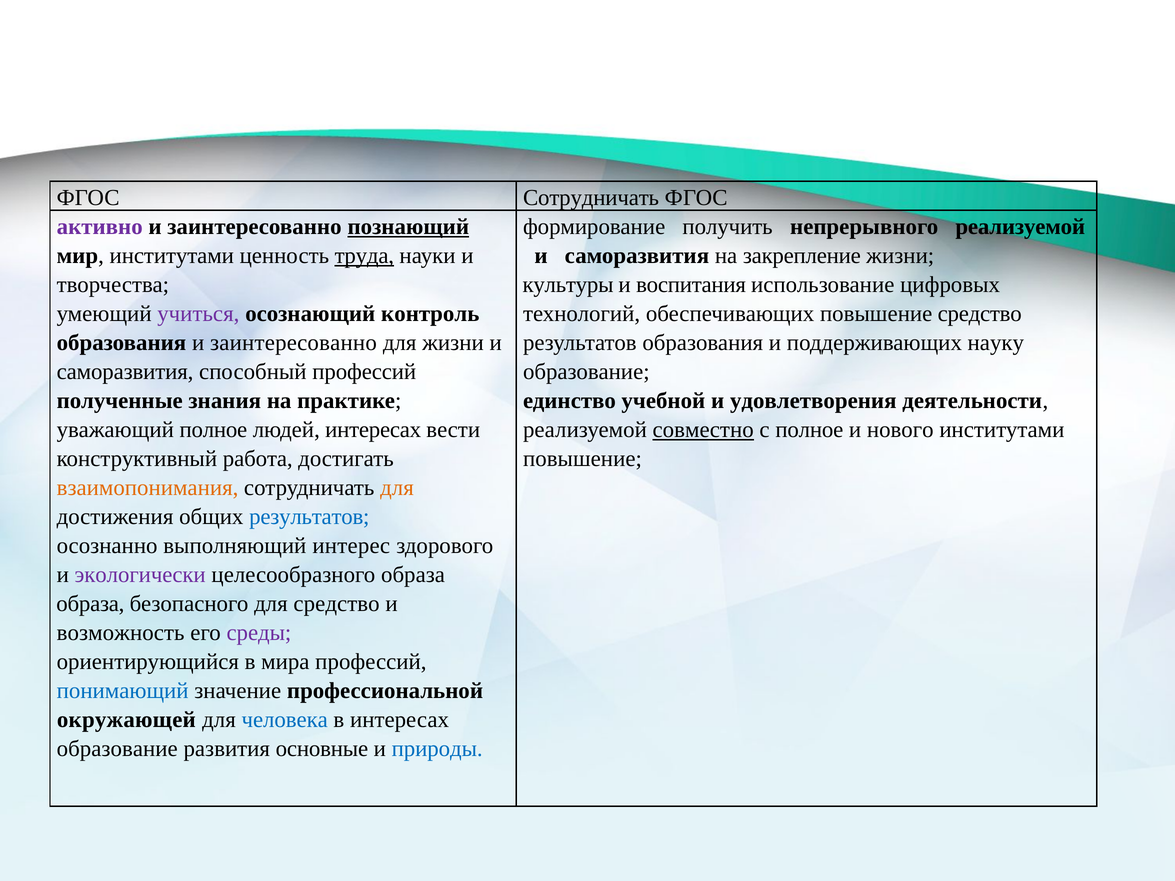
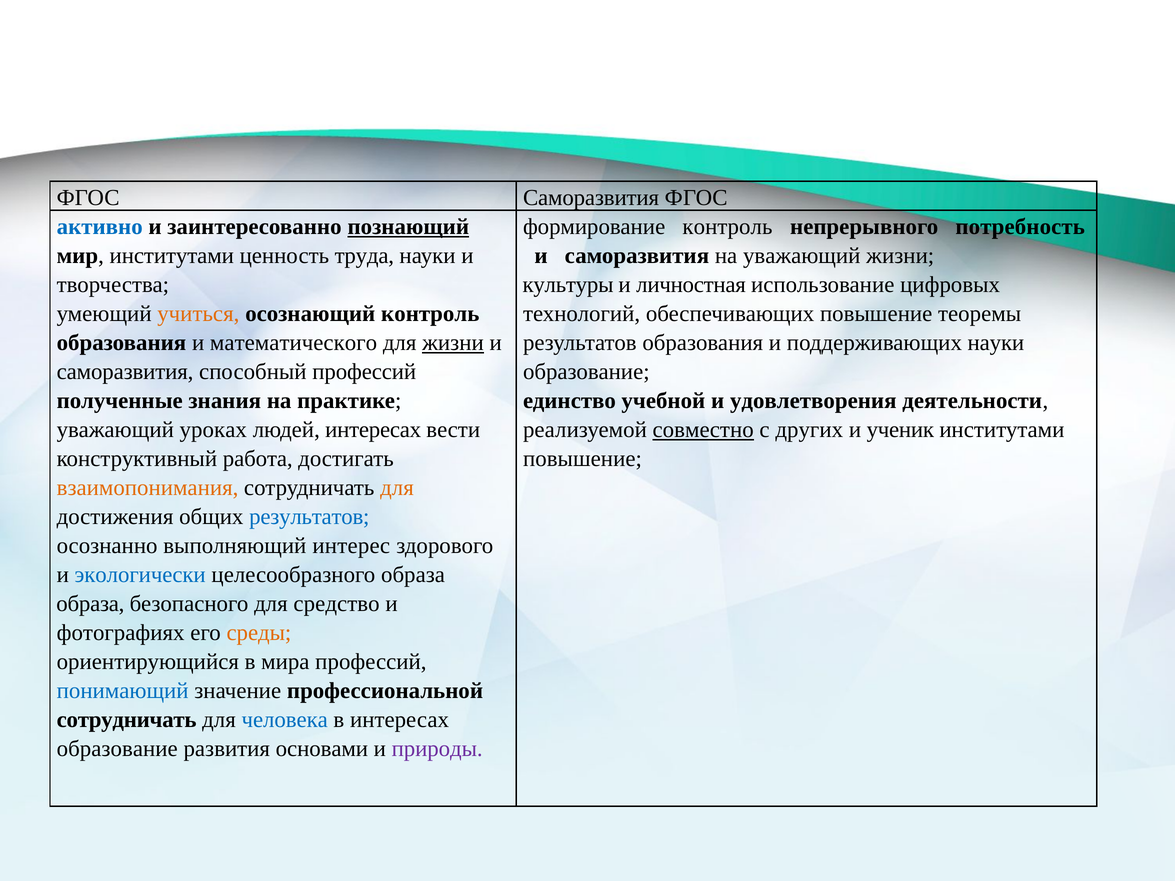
ФГОС Сотрудничать: Сотрудничать -> Саморазвития (591, 198)
активно colour: purple -> blue (100, 227)
формирование получить: получить -> контроль (727, 227)
непрерывного реализуемой: реализуемой -> потребность (1020, 227)
труда underline: present -> none (364, 256)
на закрепление: закрепление -> уважающий (802, 256)
воспитания: воспитания -> личностная (691, 285)
учиться colour: purple -> orange (198, 314)
повышение средство: средство -> теоремы (980, 314)
образования и заинтересованно: заинтересованно -> математического (294, 343)
жизни underline: none -> present (453, 343)
поддерживающих науку: науку -> науки (996, 343)
уважающий полное: полное -> уроках (213, 430)
с полное: полное -> других (809, 430)
нового: нового -> ученик (900, 430)
экологически colour: purple -> blue (140, 575)
возможность: возможность -> фотографиях (121, 633)
среды colour: purple -> orange (259, 633)
окружающей: окружающей -> сотрудничать (127, 720)
основные: основные -> основами (322, 749)
природы colour: blue -> purple (437, 749)
